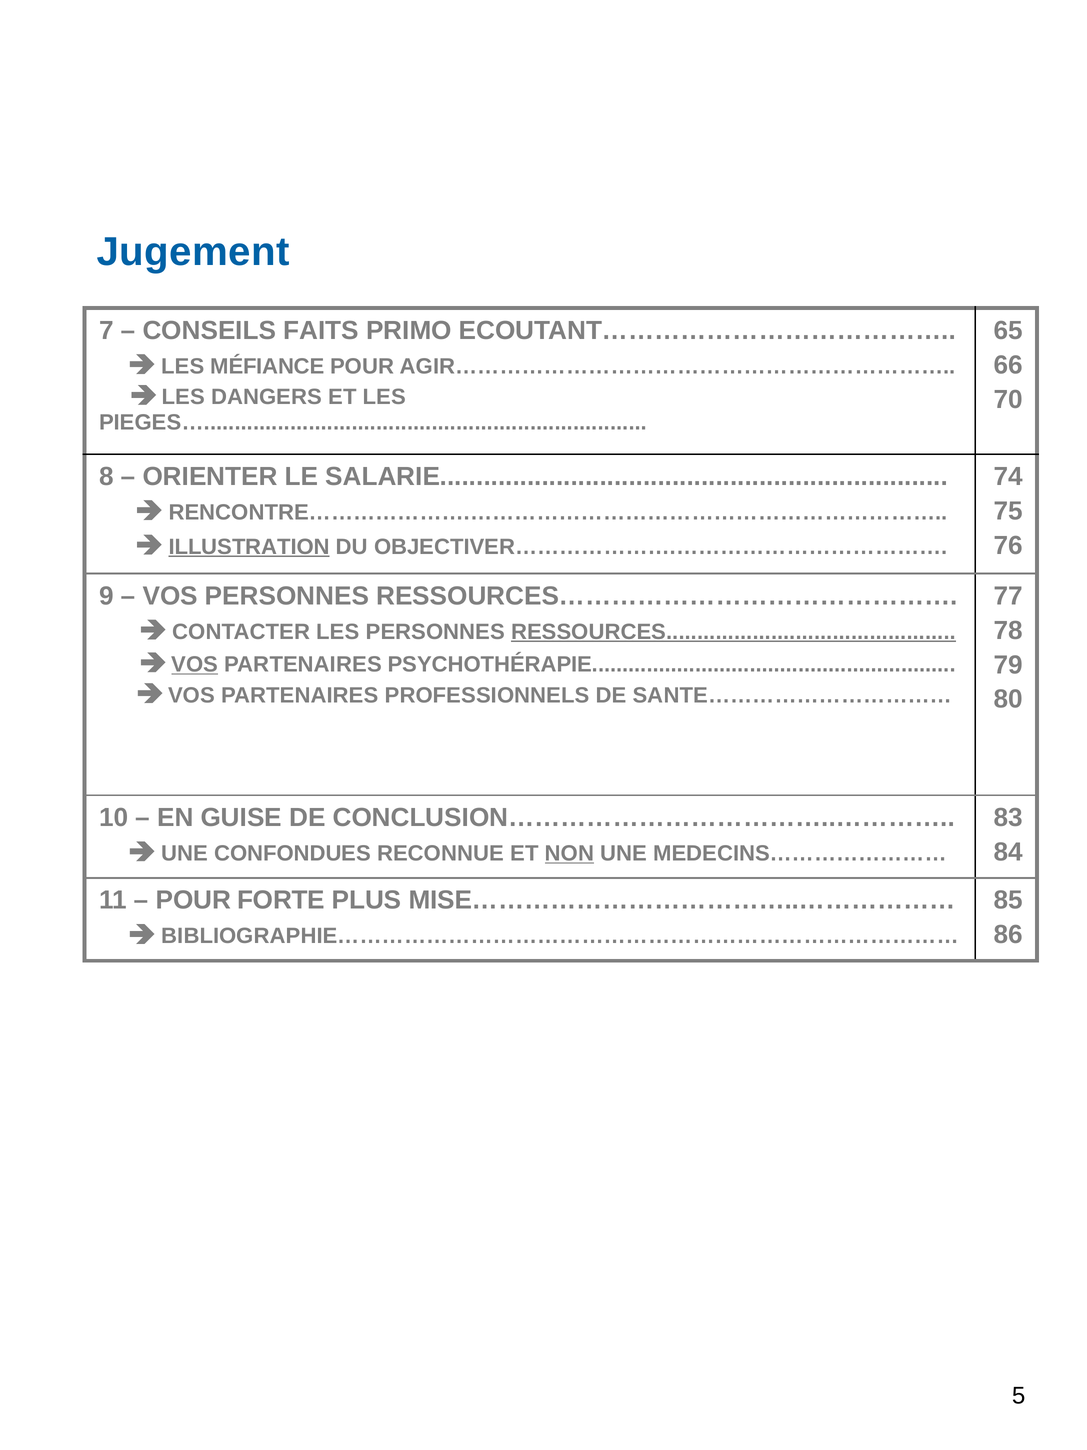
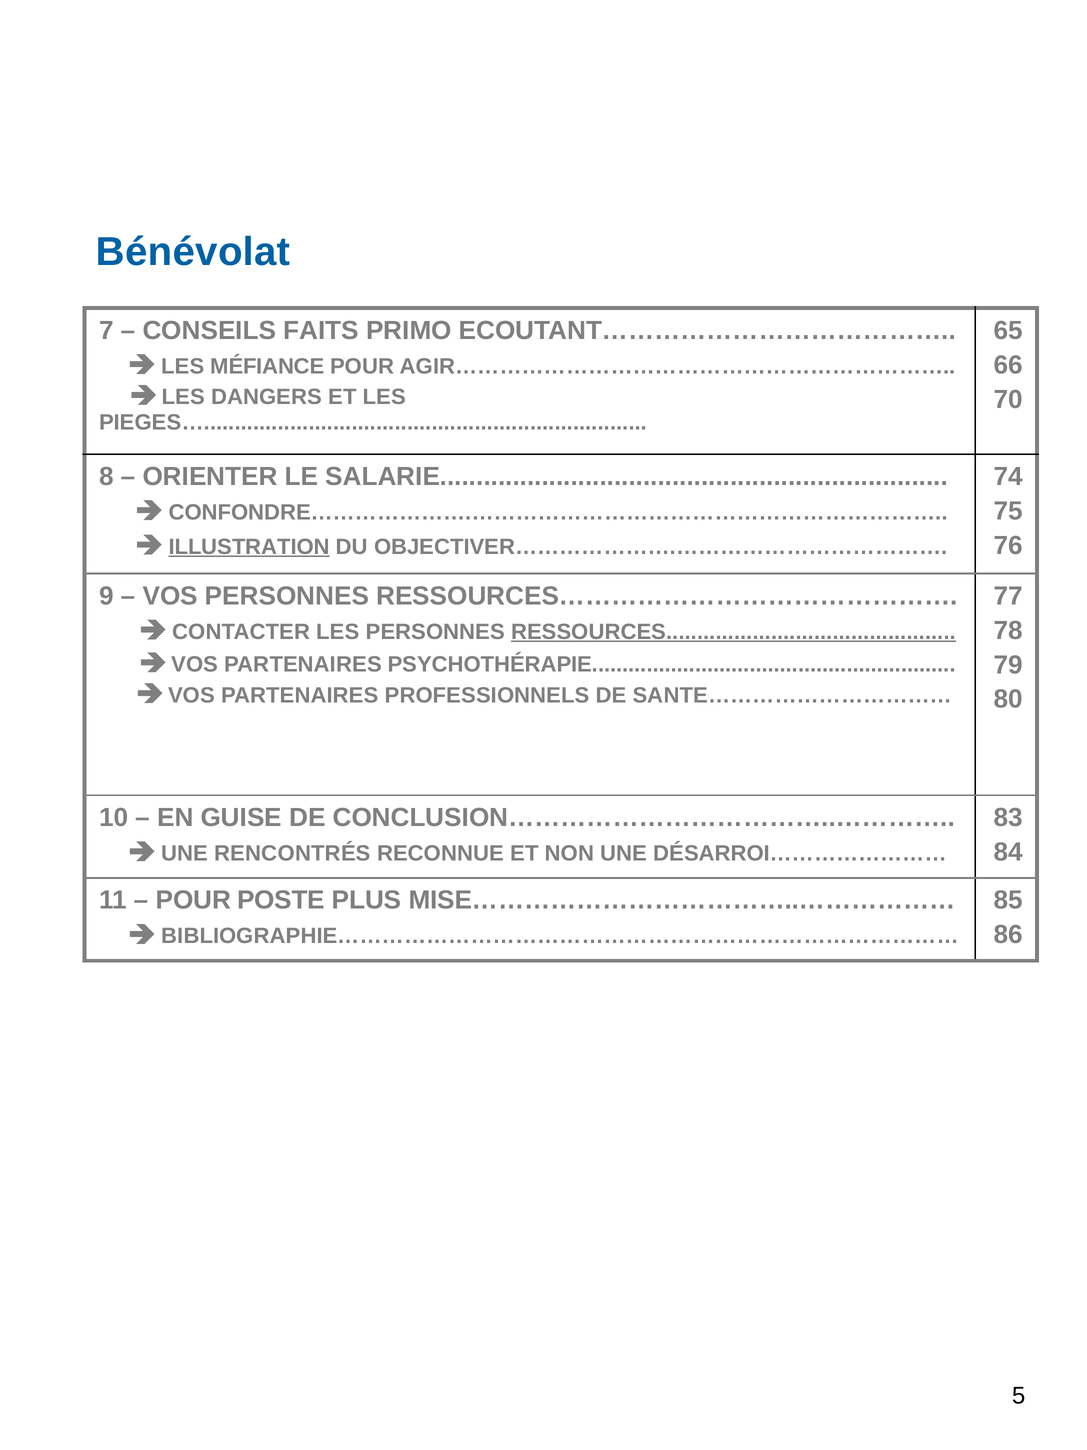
Jugement: Jugement -> Bénévolat (193, 252)
RENCONTRE………………….………………………………………………………: RENCONTRE………………….……………………………………………………… -> CONFONDRE………………….……………………………………………………… (558, 512)
VOS underline: present -> none (195, 664)
CONFONDUES: CONFONDUES -> RENCONTRÉS (292, 853)
NON underline: present -> none (569, 853)
MEDECINS……………………: MEDECINS…………………… -> DÉSARROI…………………… (800, 853)
FORTE: FORTE -> POSTE (281, 900)
